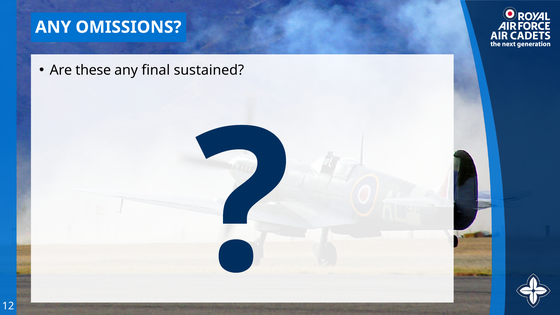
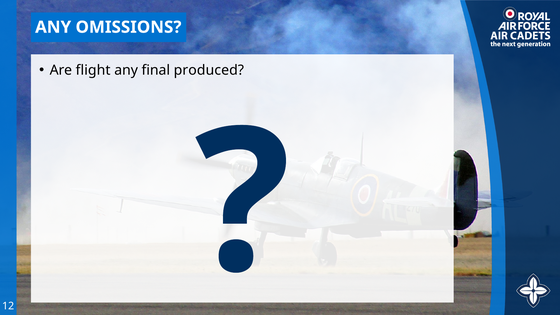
these: these -> flight (93, 70)
sustained: sustained -> produced (209, 70)
